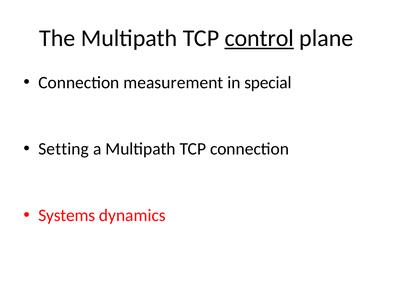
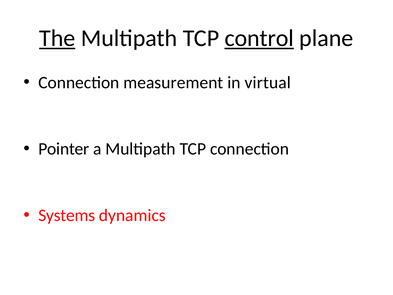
The underline: none -> present (57, 38)
special: special -> virtual (268, 82)
Setting: Setting -> Pointer (64, 149)
